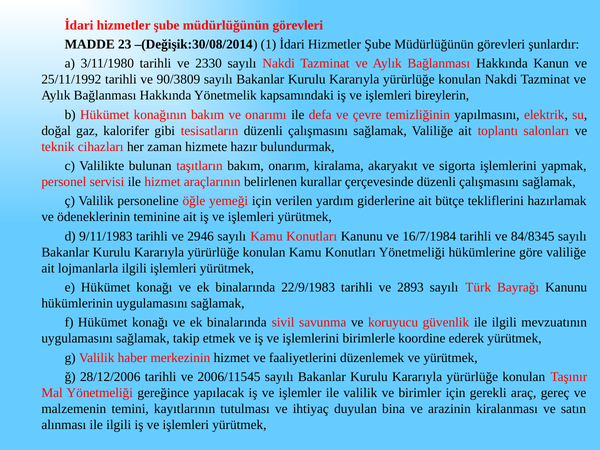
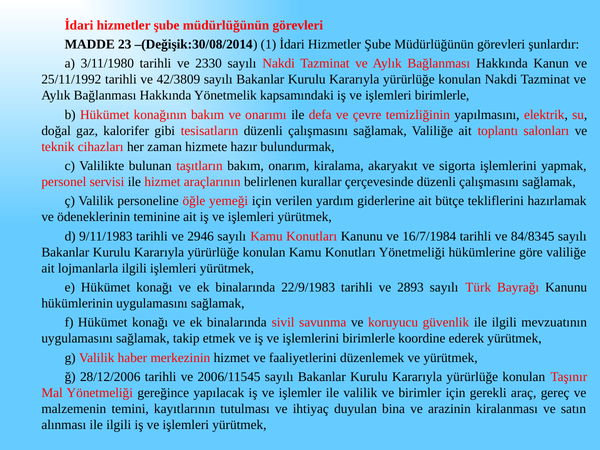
90/3809: 90/3809 -> 42/3809 (178, 80)
işlemleri bireylerin: bireylerin -> birimlerle (442, 96)
